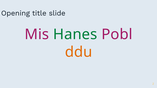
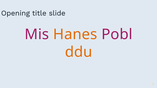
Hanes colour: green -> orange (75, 34)
